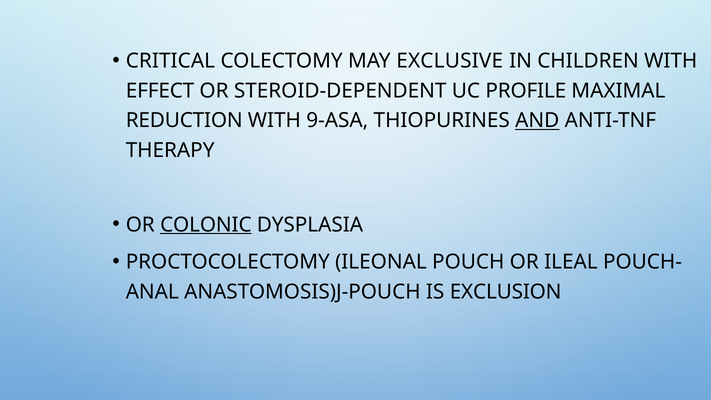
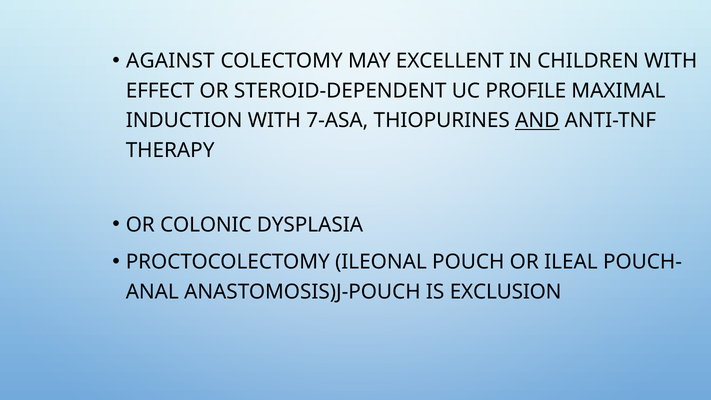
CRITICAL: CRITICAL -> AGAINST (170, 61)
EXCLUSIVE: EXCLUSIVE -> EXCELLENT (450, 61)
REDUCTION: REDUCTION -> INDUCTION (184, 120)
9-ASA: 9-ASA -> 7-ASA (337, 120)
COLONIC underline: present -> none (206, 225)
